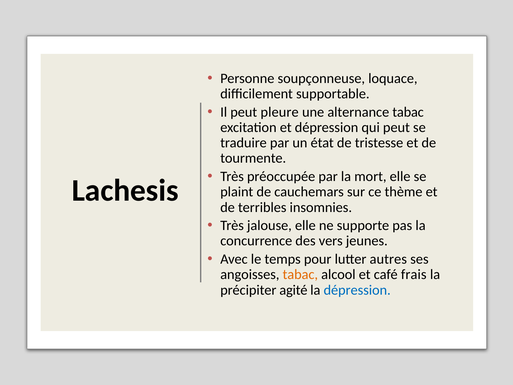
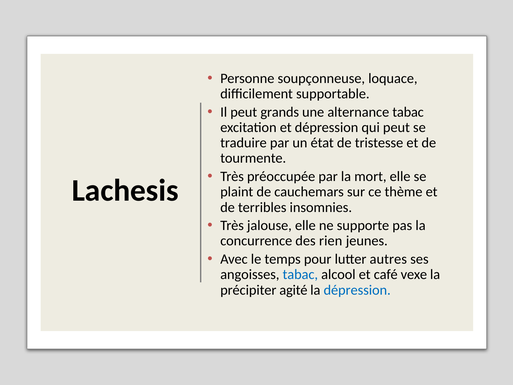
pleure: pleure -> grands (280, 112)
vers: vers -> rien (331, 241)
tabac colour: orange -> blue (300, 274)
frais: frais -> vexe (414, 274)
